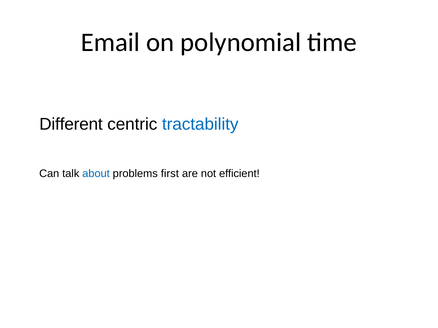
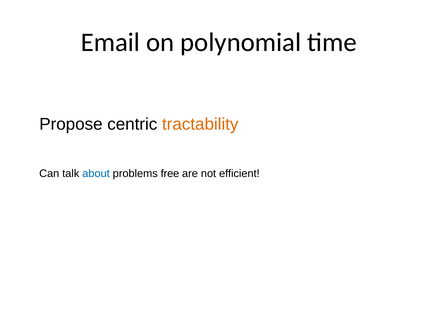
Different: Different -> Propose (71, 124)
tractability colour: blue -> orange (200, 124)
first: first -> free (170, 174)
